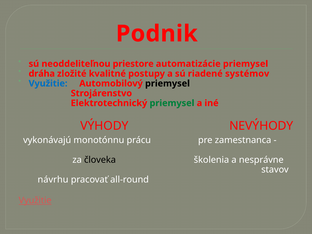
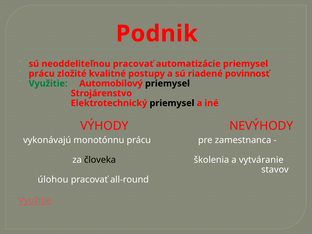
neoddeliteľnou priestore: priestore -> pracovať (133, 64)
dráha: dráha -> prácu (42, 74)
systémov: systémov -> povinnosť (247, 74)
Využitie colour: blue -> green (48, 83)
priemysel colour: green -> black (172, 103)
nesprávne: nesprávne -> vytváranie (261, 160)
návrhu: návrhu -> úlohou (53, 180)
